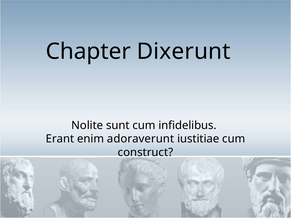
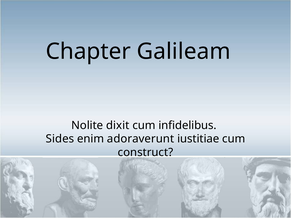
Dixerunt: Dixerunt -> Galileam (184, 52)
sunt: sunt -> dixit (118, 125)
Erant: Erant -> Sides (60, 139)
